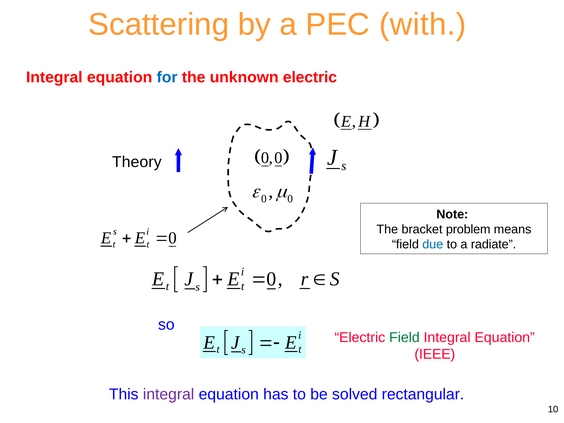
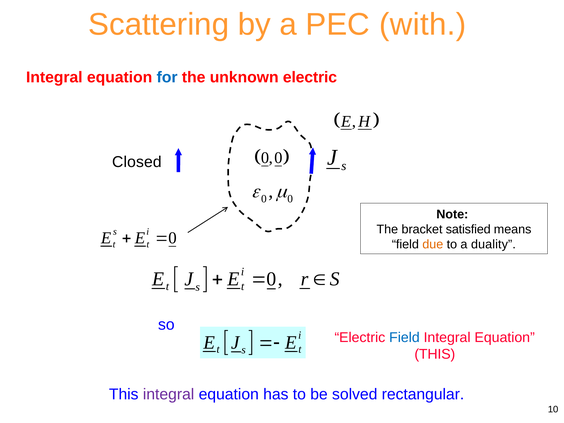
Theory: Theory -> Closed (137, 162)
problem: problem -> satisfied (468, 229)
due colour: blue -> orange (433, 244)
radiate: radiate -> duality (493, 244)
Field colour: green -> blue (404, 337)
IEEE: IEEE -> THIS (435, 354)
